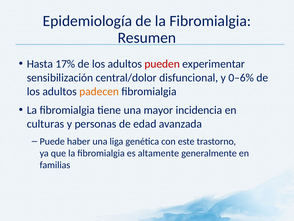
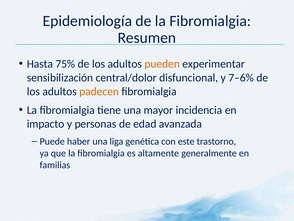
17%: 17% -> 75% (65, 64)
pueden colour: red -> orange (162, 64)
0–6%: 0–6% -> 7–6% (241, 78)
culturas: culturas -> impacto (46, 124)
